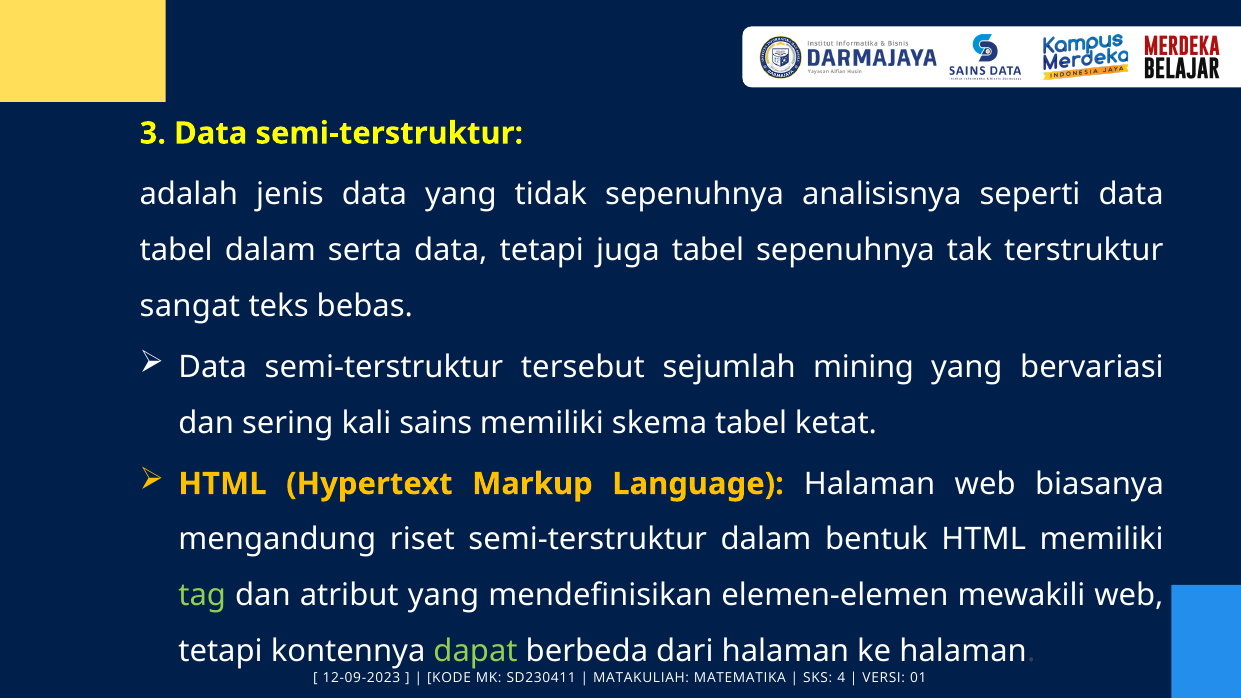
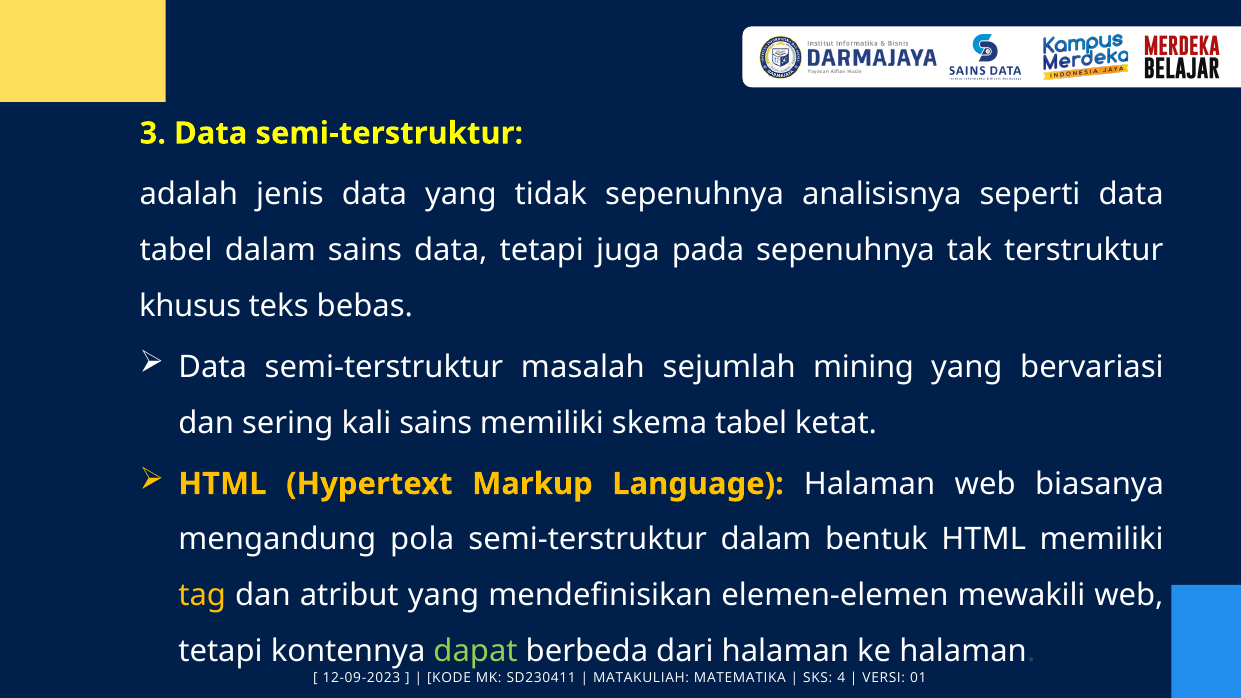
dalam serta: serta -> sains (365, 250)
juga tabel: tabel -> pada (708, 250)
sangat: sangat -> khusus (190, 306)
tersebut: tersebut -> masalah (583, 367)
riset: riset -> pola (422, 540)
tag colour: light green -> yellow (202, 596)
